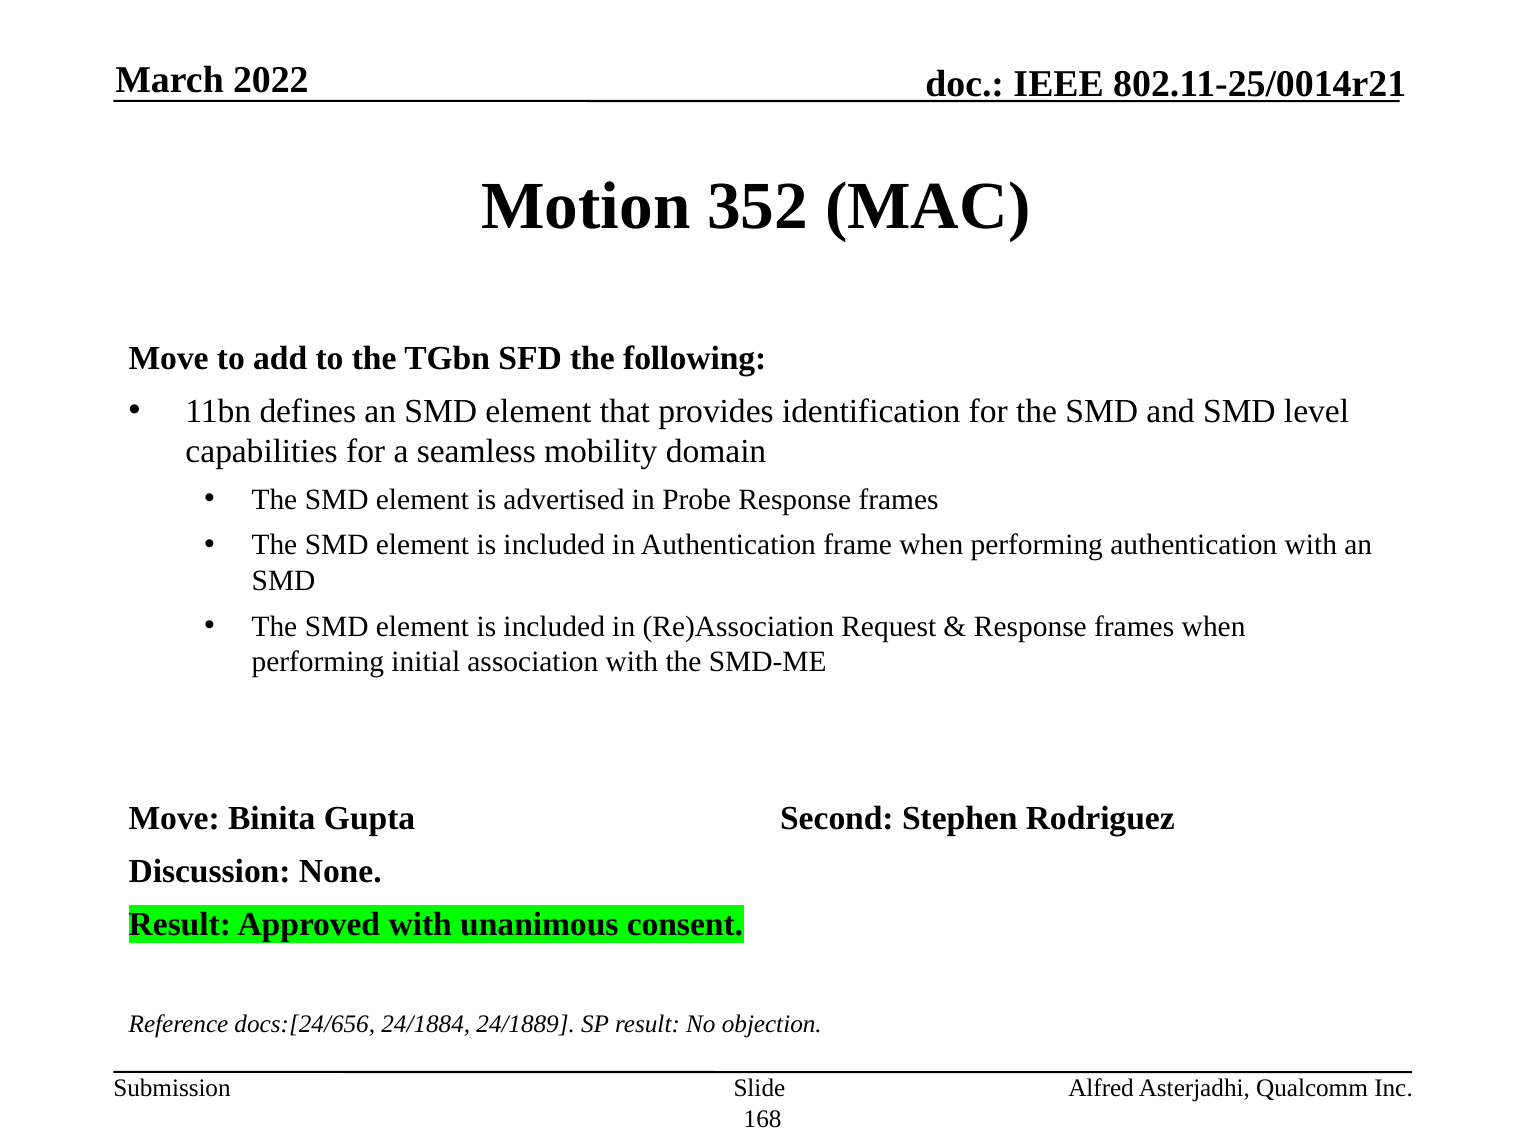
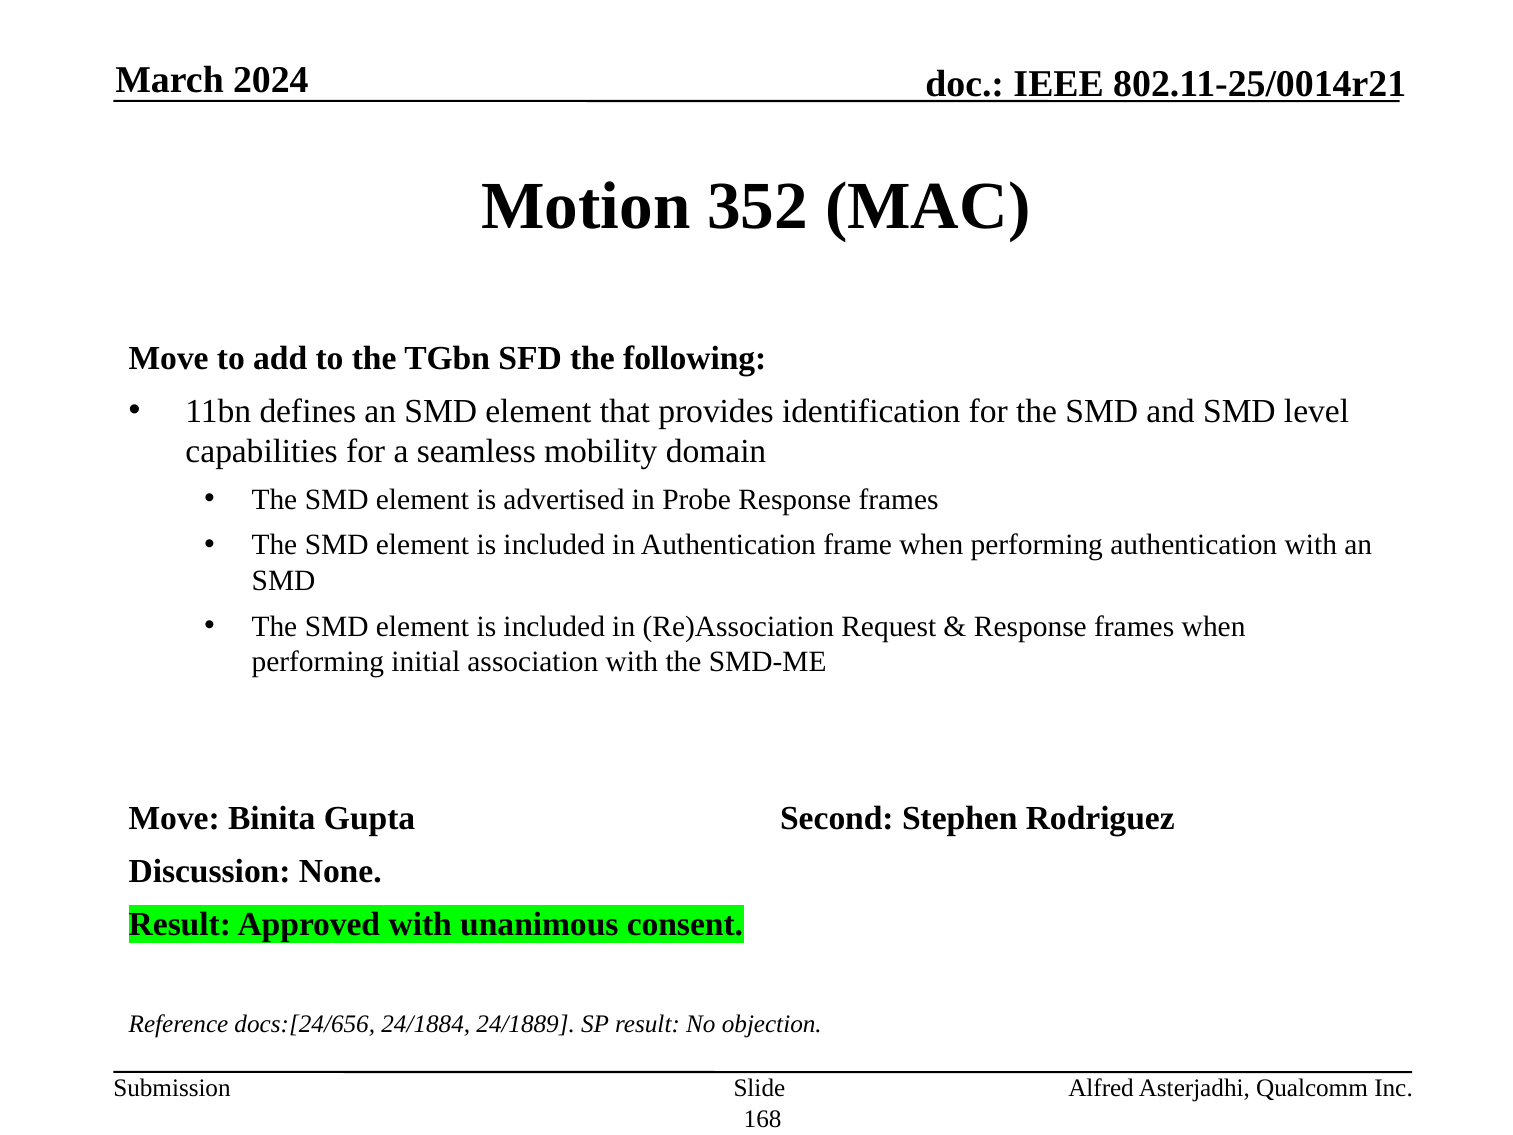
2022: 2022 -> 2024 (271, 80)
